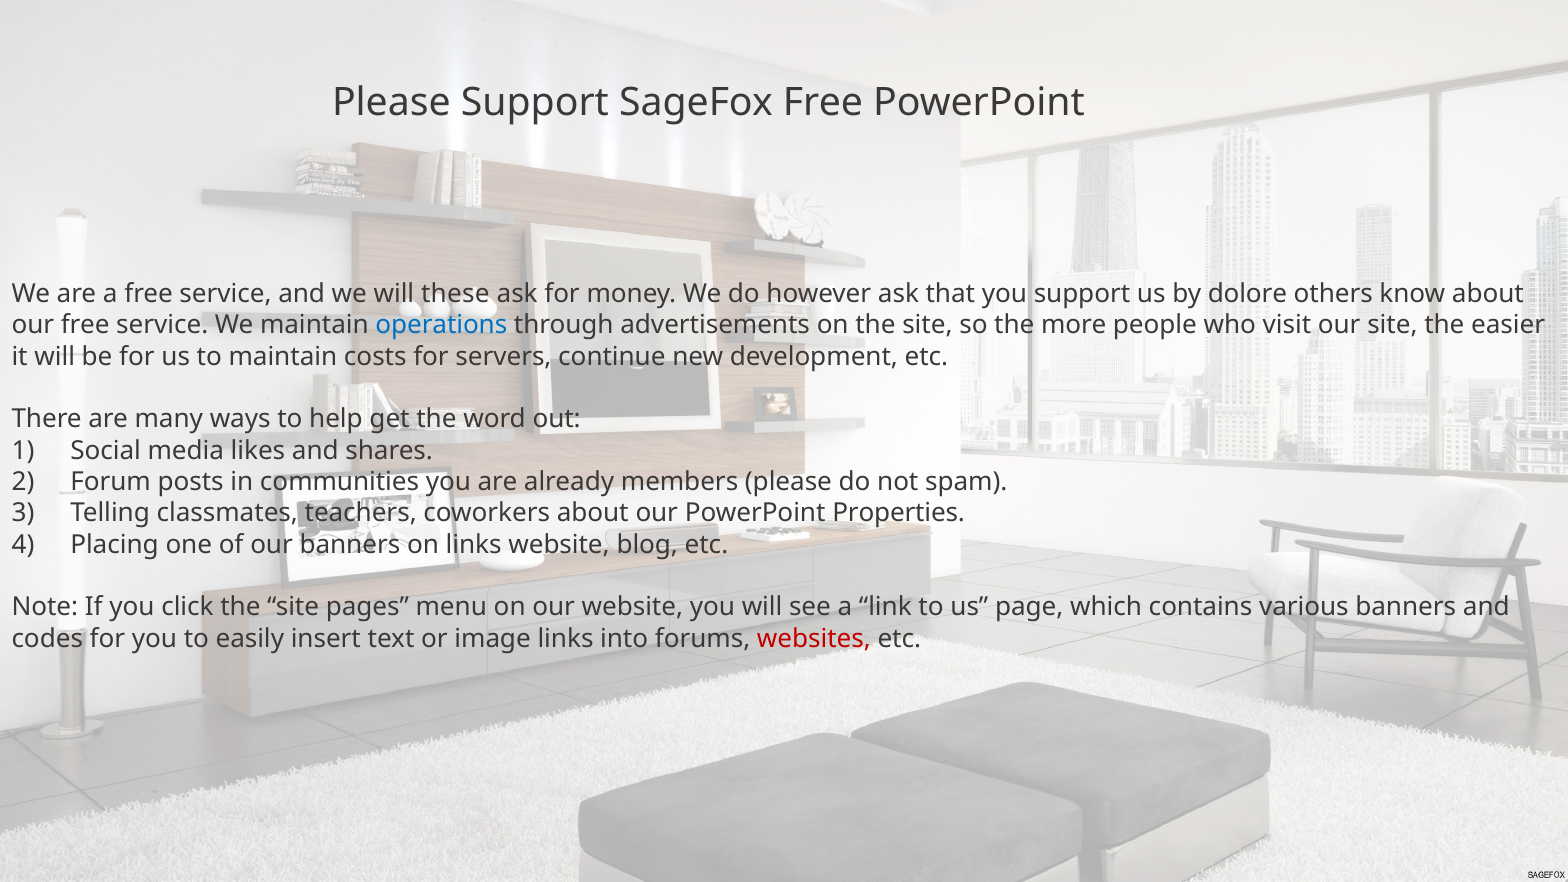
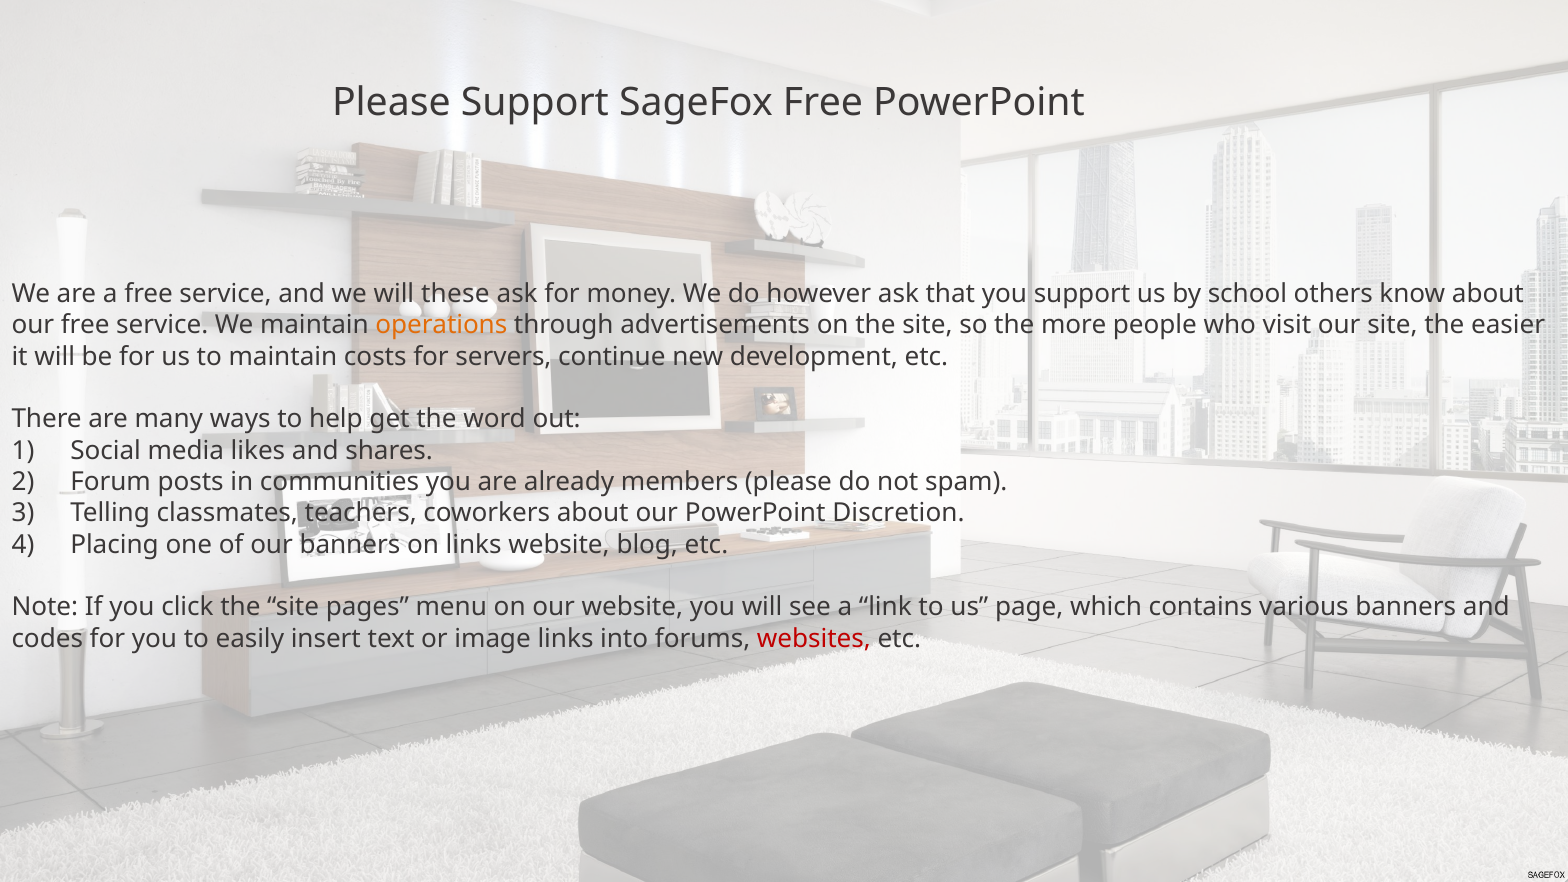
dolore: dolore -> school (1247, 294)
operations colour: blue -> orange (441, 325)
Properties: Properties -> Discretion (898, 513)
